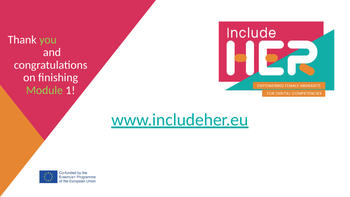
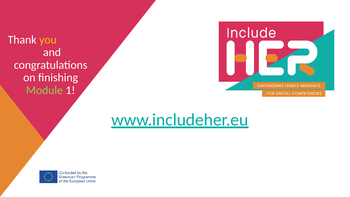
you colour: light green -> yellow (48, 40)
